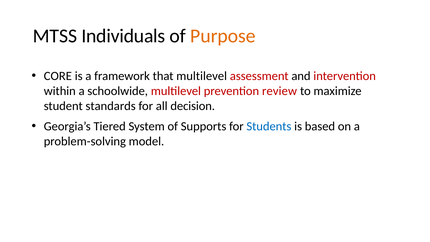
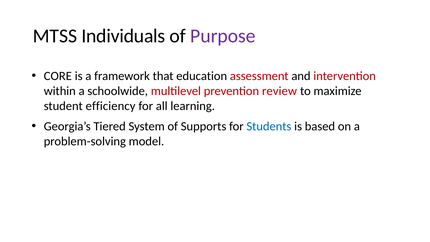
Purpose colour: orange -> purple (223, 36)
that multilevel: multilevel -> education (202, 76)
standards: standards -> efficiency (111, 106)
decision: decision -> learning (193, 106)
